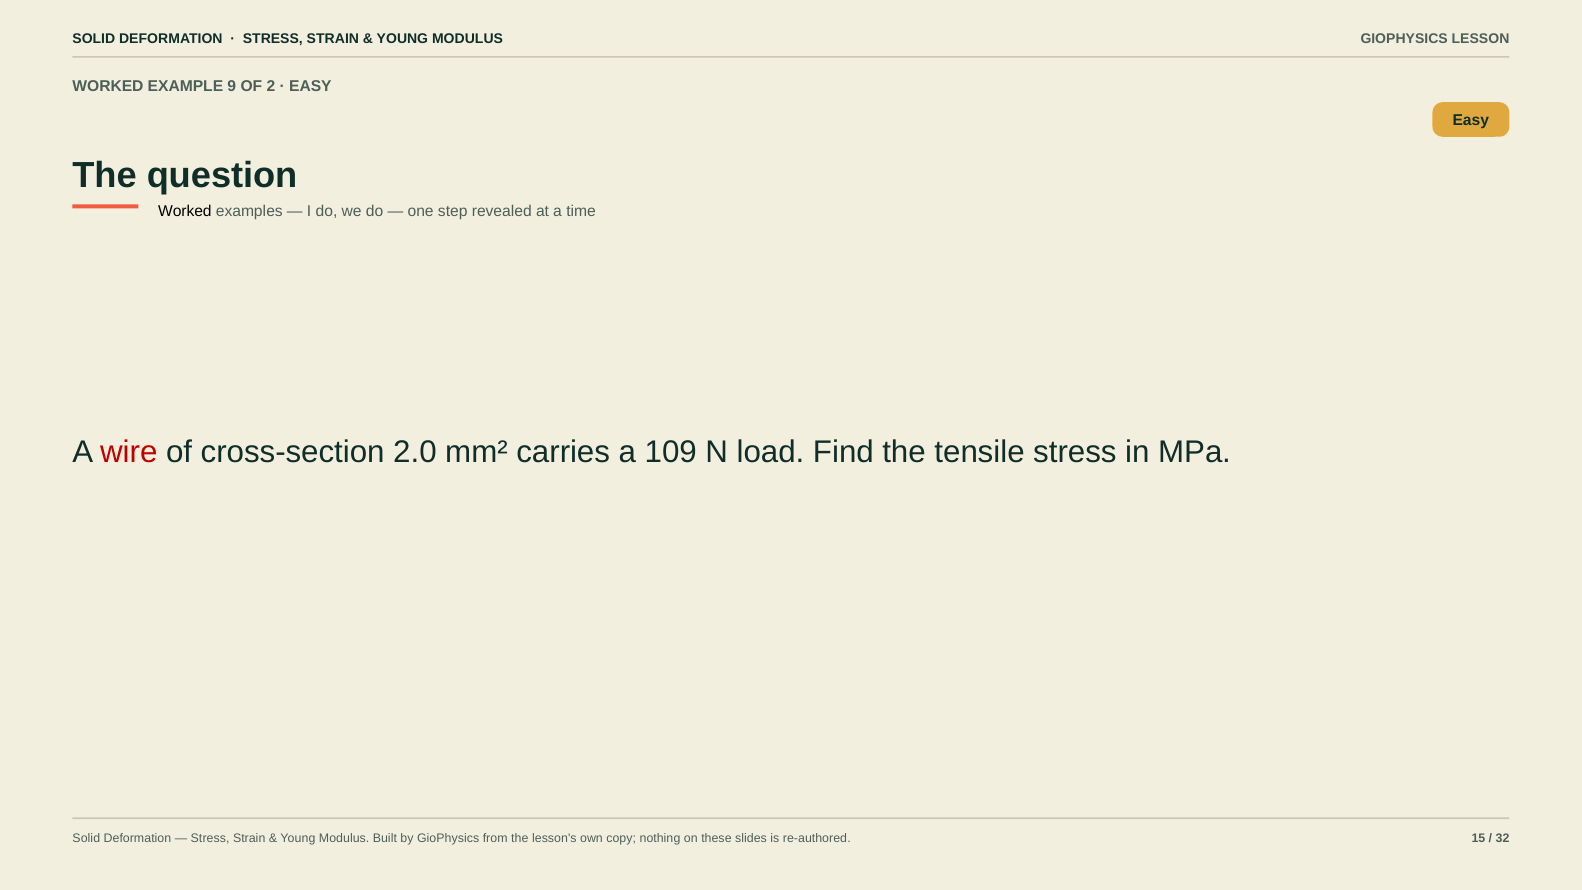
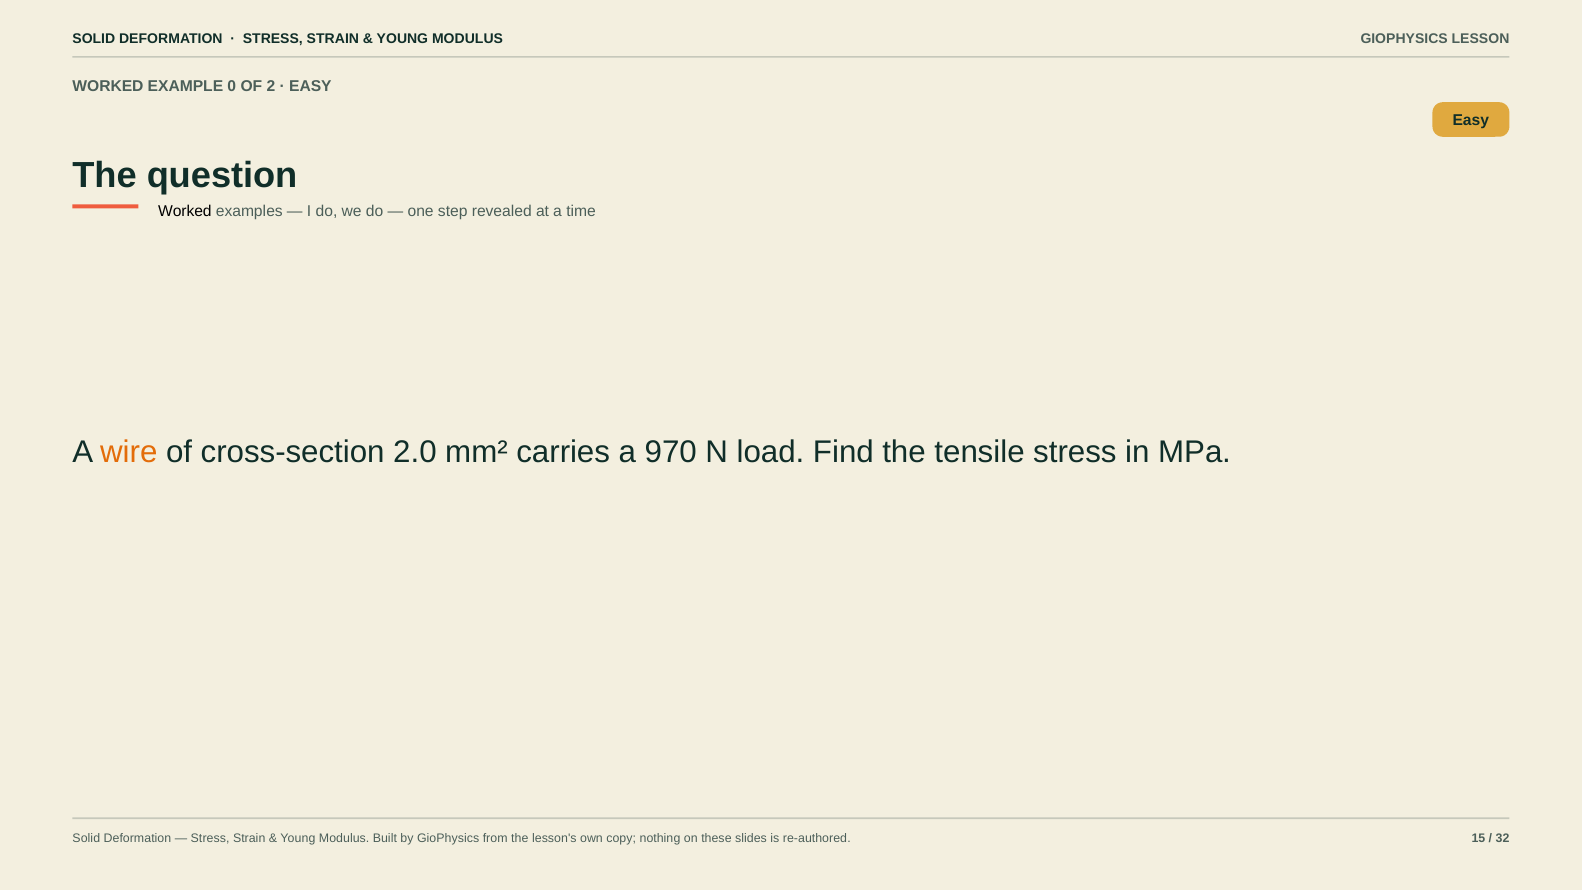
9: 9 -> 0 (232, 86)
wire colour: red -> orange (129, 453)
109: 109 -> 970 (671, 453)
